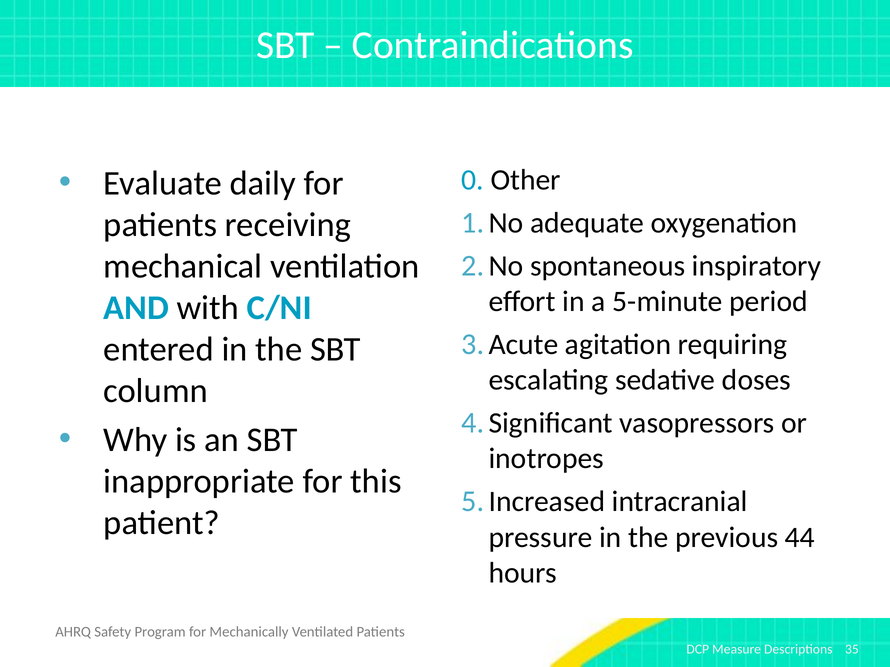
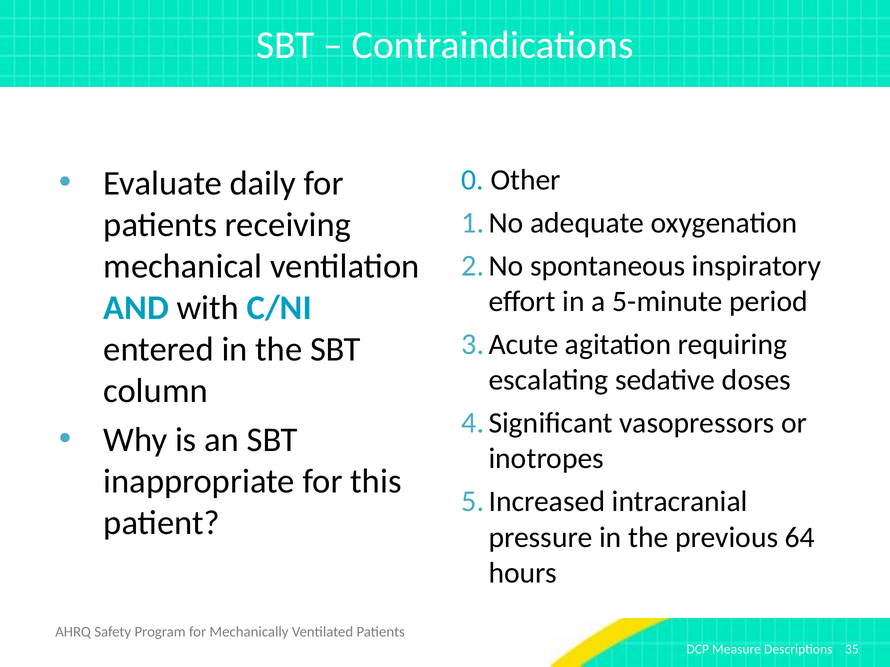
44: 44 -> 64 (800, 538)
